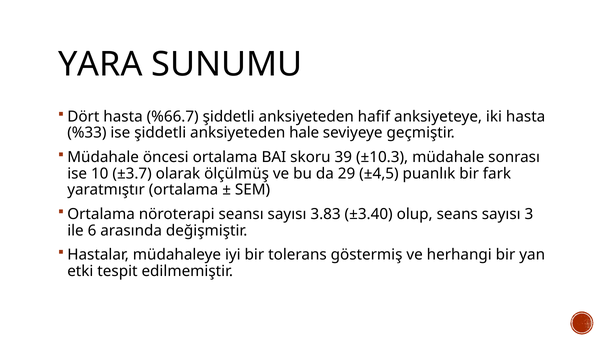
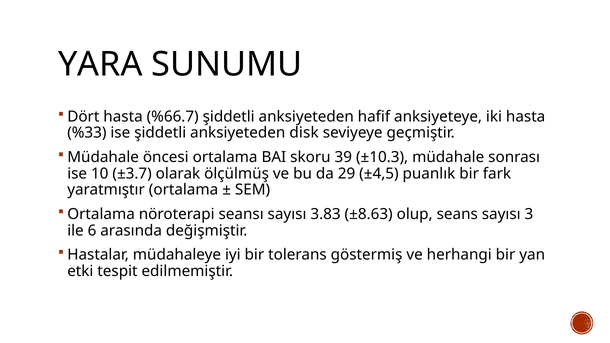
hale: hale -> disk (304, 133)
±3.40: ±3.40 -> ±8.63 (369, 214)
